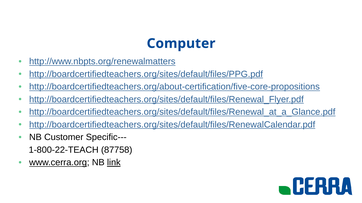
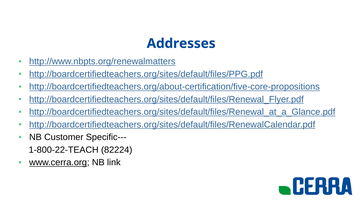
Computer: Computer -> Addresses (181, 44)
87758: 87758 -> 82224 (117, 150)
link underline: present -> none (114, 163)
